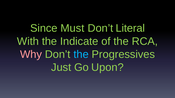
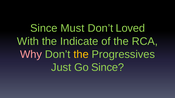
Literal: Literal -> Loved (130, 28)
the colour: light blue -> yellow (81, 55)
Go Upon: Upon -> Since (108, 68)
